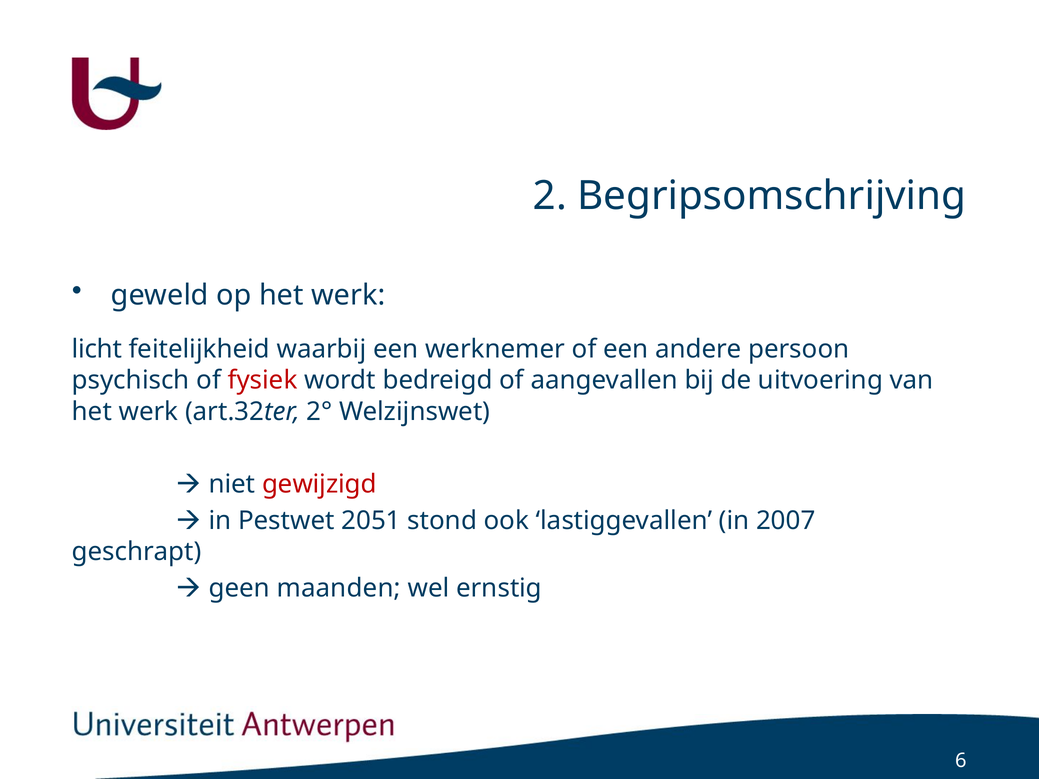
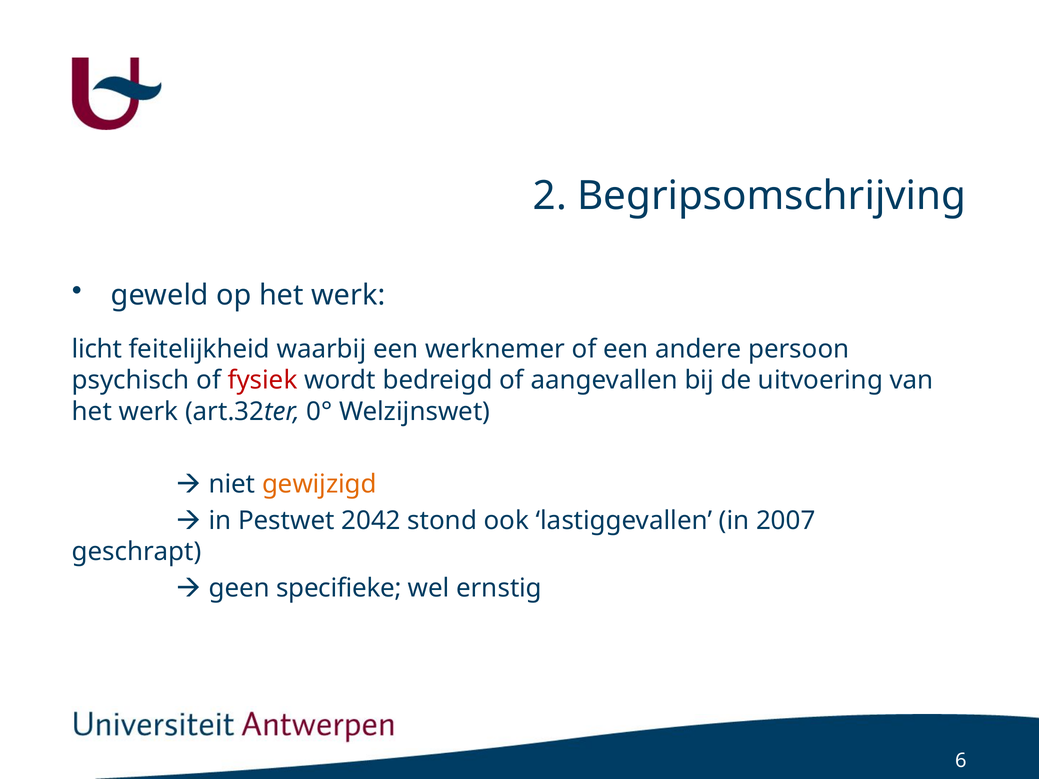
2°: 2° -> 0° (319, 412)
gewijzigd colour: red -> orange (319, 484)
2051: 2051 -> 2042 (371, 521)
maanden: maanden -> specifieke (339, 588)
